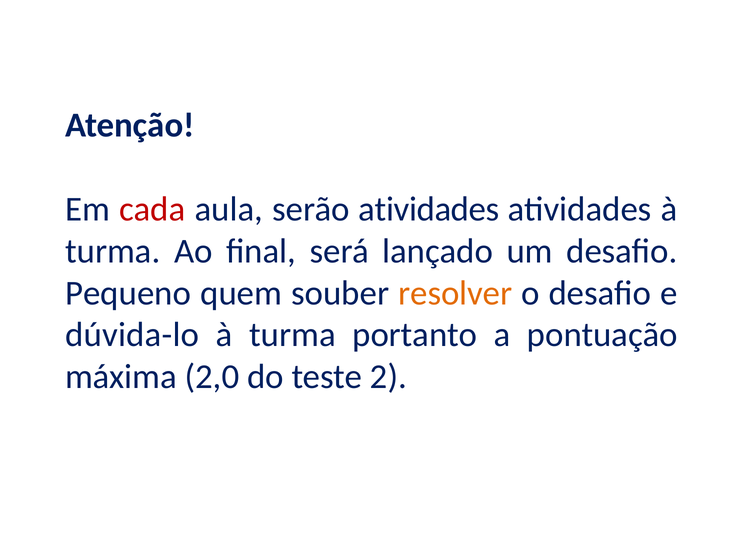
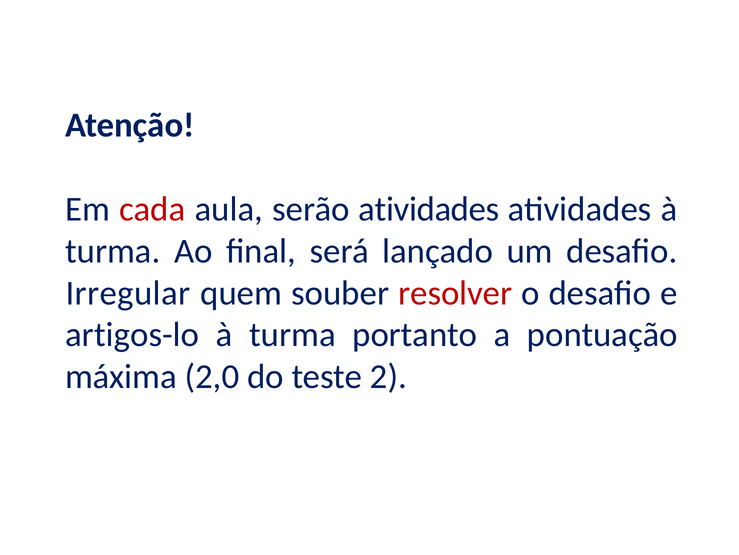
Pequeno: Pequeno -> Irregular (128, 293)
resolver colour: orange -> red (455, 293)
dúvida-lo: dúvida-lo -> artigos-lo (132, 335)
